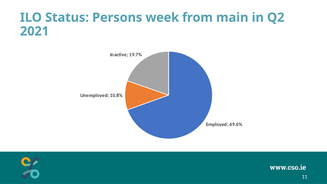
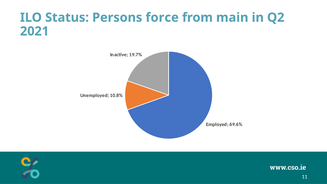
week: week -> force (162, 18)
